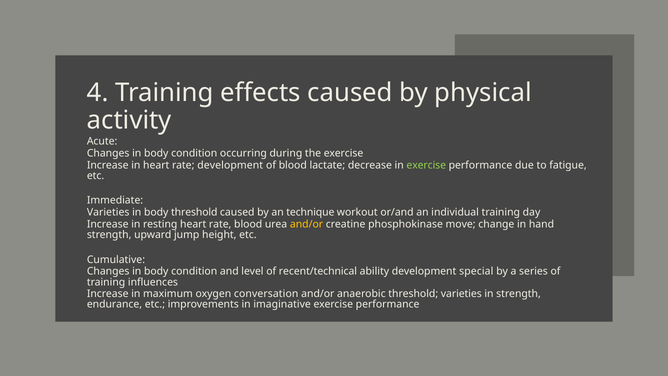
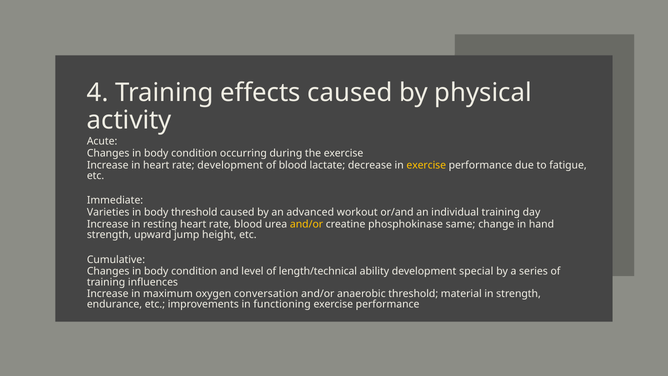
exercise colour: light green -> yellow (426, 165)
technique: technique -> advanced (310, 212)
move: move -> same (461, 224)
recent/technical: recent/technical -> length/technical (318, 271)
threshold varieties: varieties -> material (461, 294)
imaginative: imaginative -> functioning (282, 304)
